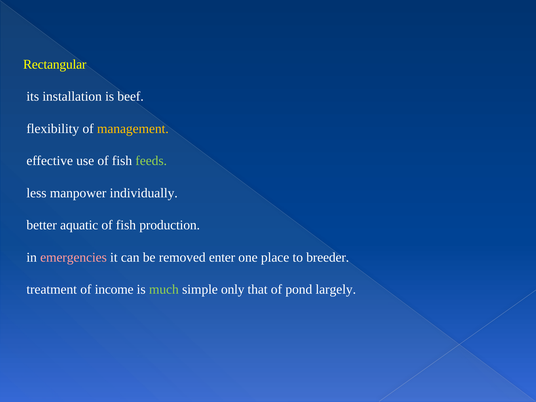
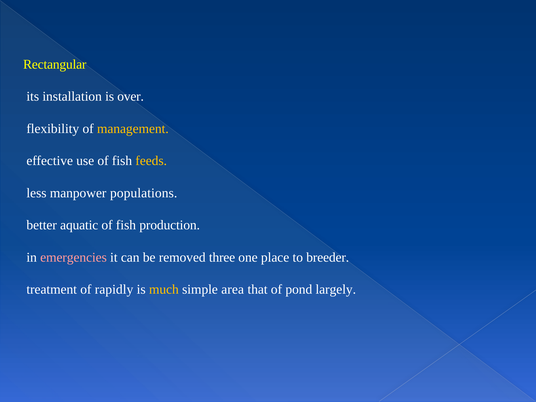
beef: beef -> over (131, 96)
feeds colour: light green -> yellow (151, 161)
individually: individually -> populations (144, 193)
enter: enter -> three (222, 257)
income: income -> rapidly (114, 289)
much colour: light green -> yellow (164, 289)
only: only -> area (233, 289)
